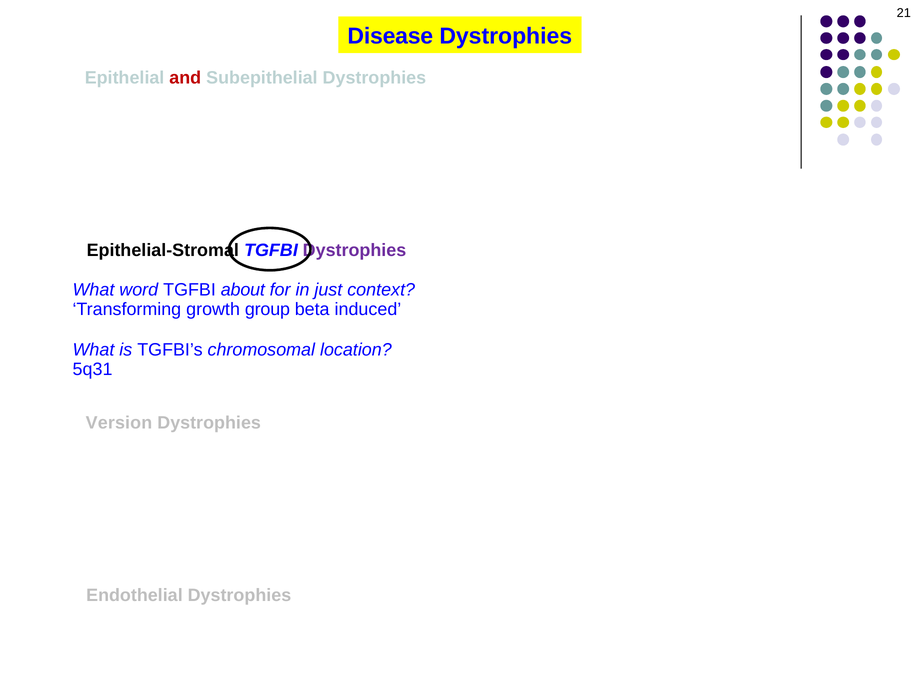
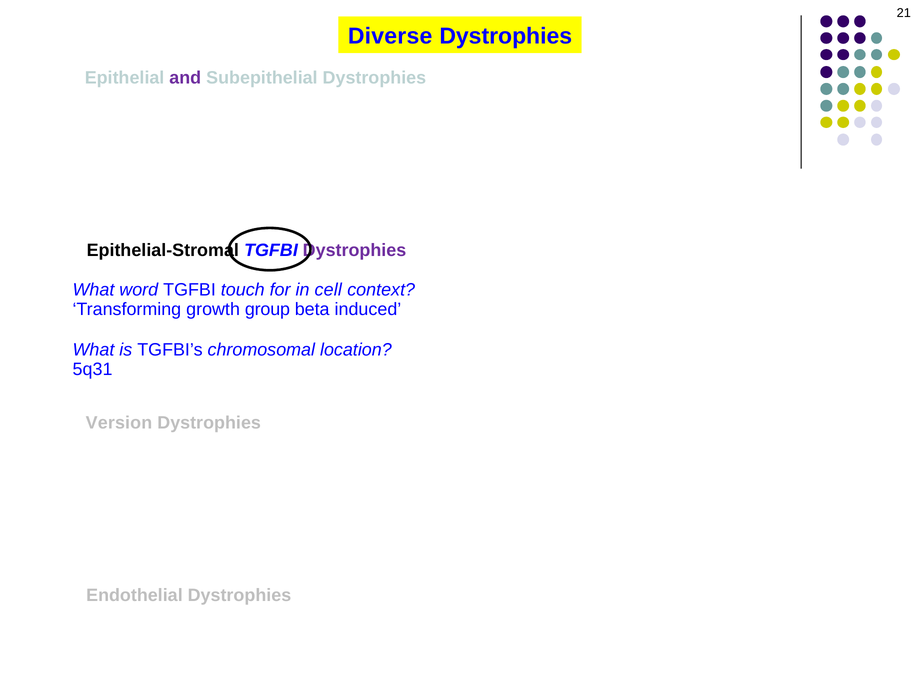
Disease: Disease -> Diverse (390, 36)
and colour: red -> purple (185, 78)
about: about -> touch (243, 290)
just: just -> cell (328, 290)
